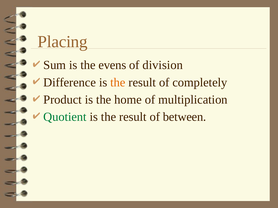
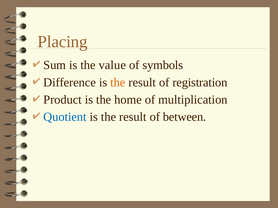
evens: evens -> value (112, 65)
division: division -> symbols (163, 65)
completely: completely -> registration (200, 83)
Quotient colour: green -> blue (65, 117)
